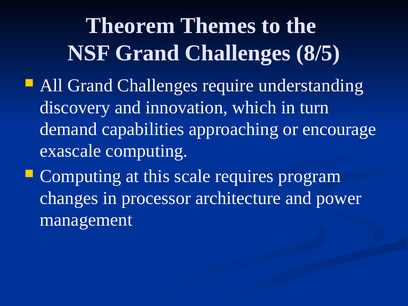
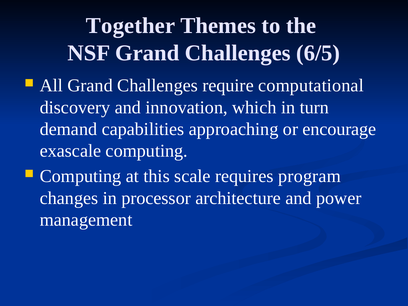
Theorem: Theorem -> Together (131, 26)
8/5: 8/5 -> 6/5 (318, 53)
understanding: understanding -> computational (311, 86)
